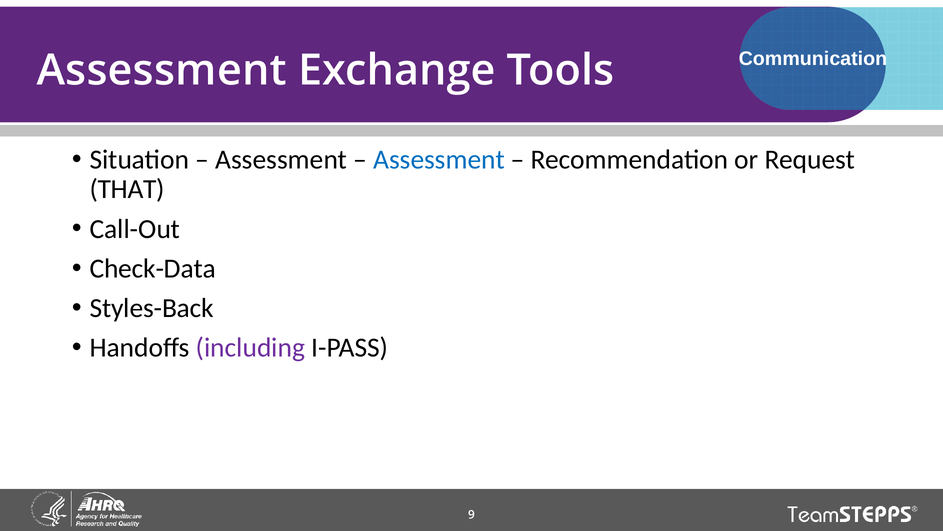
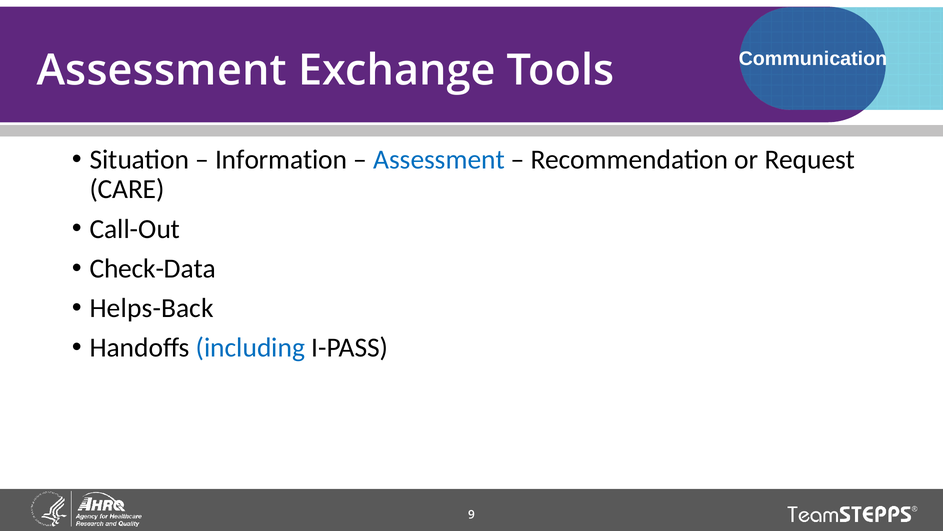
Assessment: Assessment -> Information (281, 159)
THAT: THAT -> CARE (127, 189)
Styles-Back: Styles-Back -> Helps-Back (152, 308)
including colour: purple -> blue (250, 347)
